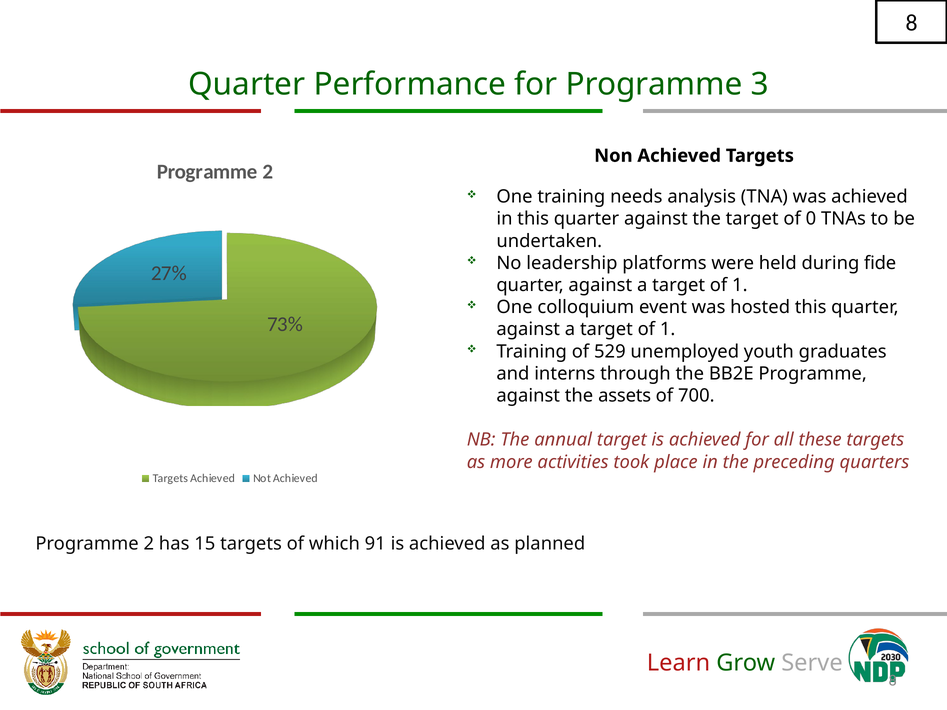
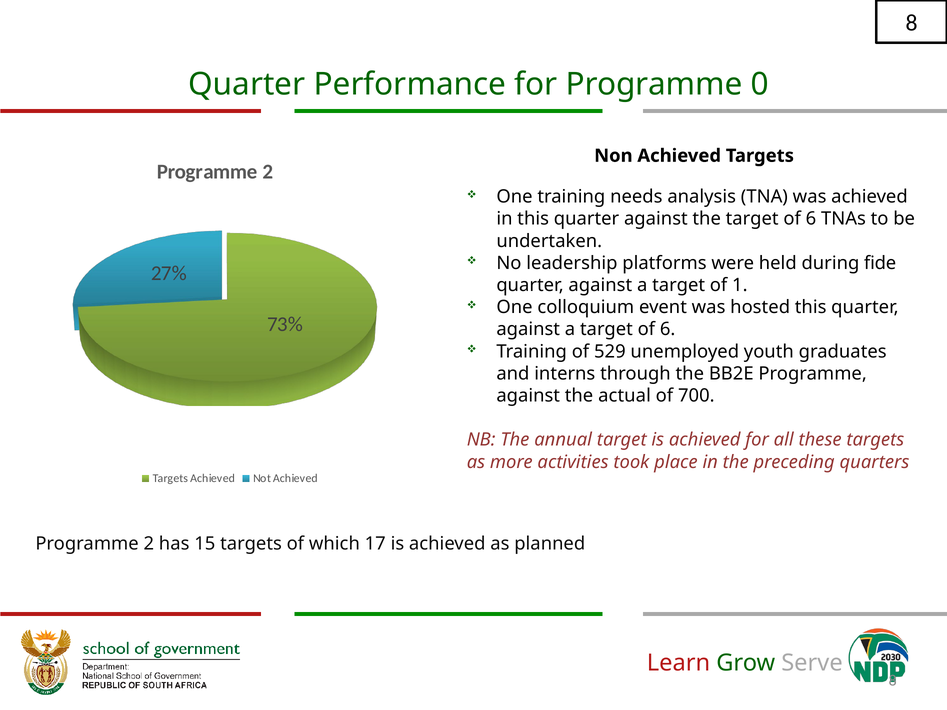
3: 3 -> 0 (760, 84)
the target of 0: 0 -> 6 (811, 219)
1: 1 -> 6 (668, 330)
assets: assets -> actual (625, 396)
91: 91 -> 17 (375, 544)
